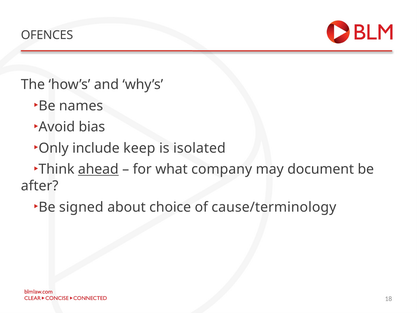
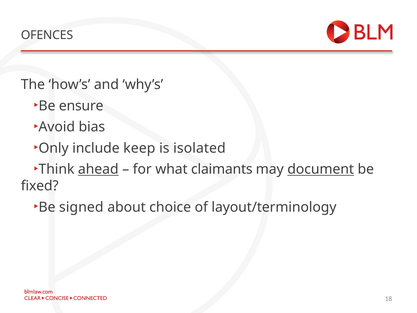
names: names -> ensure (81, 106)
company: company -> claimants (222, 169)
document underline: none -> present (321, 169)
after: after -> fixed (40, 186)
cause/terminology: cause/terminology -> layout/terminology (274, 207)
